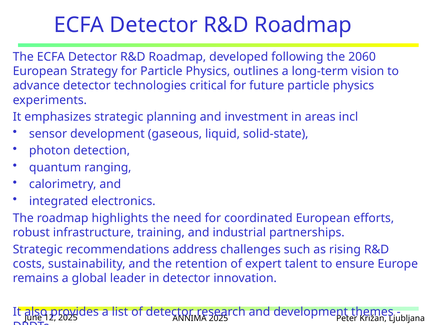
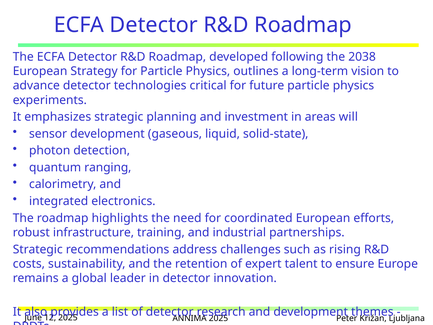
2060: 2060 -> 2038 (362, 57)
incl: incl -> will (348, 117)
